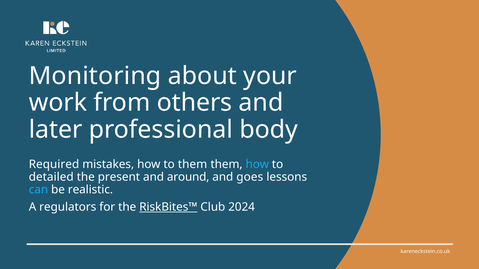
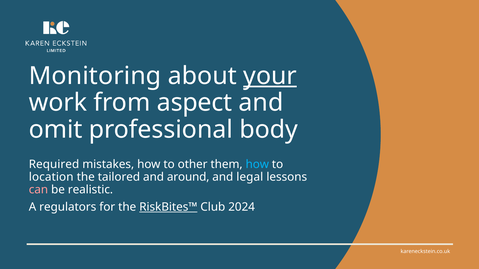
your underline: none -> present (270, 76)
others: others -> aspect (195, 103)
later: later -> omit (56, 130)
to them: them -> other (193, 165)
detailed: detailed -> location (51, 177)
present: present -> tailored (119, 177)
goes: goes -> legal (250, 177)
can colour: light blue -> pink (38, 190)
